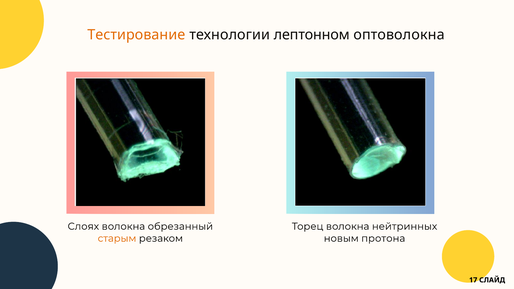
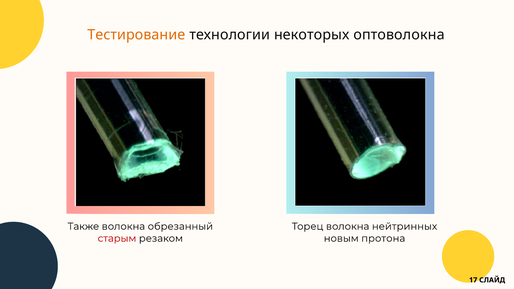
лептонном: лептонном -> некоторых (312, 35)
Слоях: Слоях -> Также (83, 226)
старым colour: orange -> red (117, 238)
